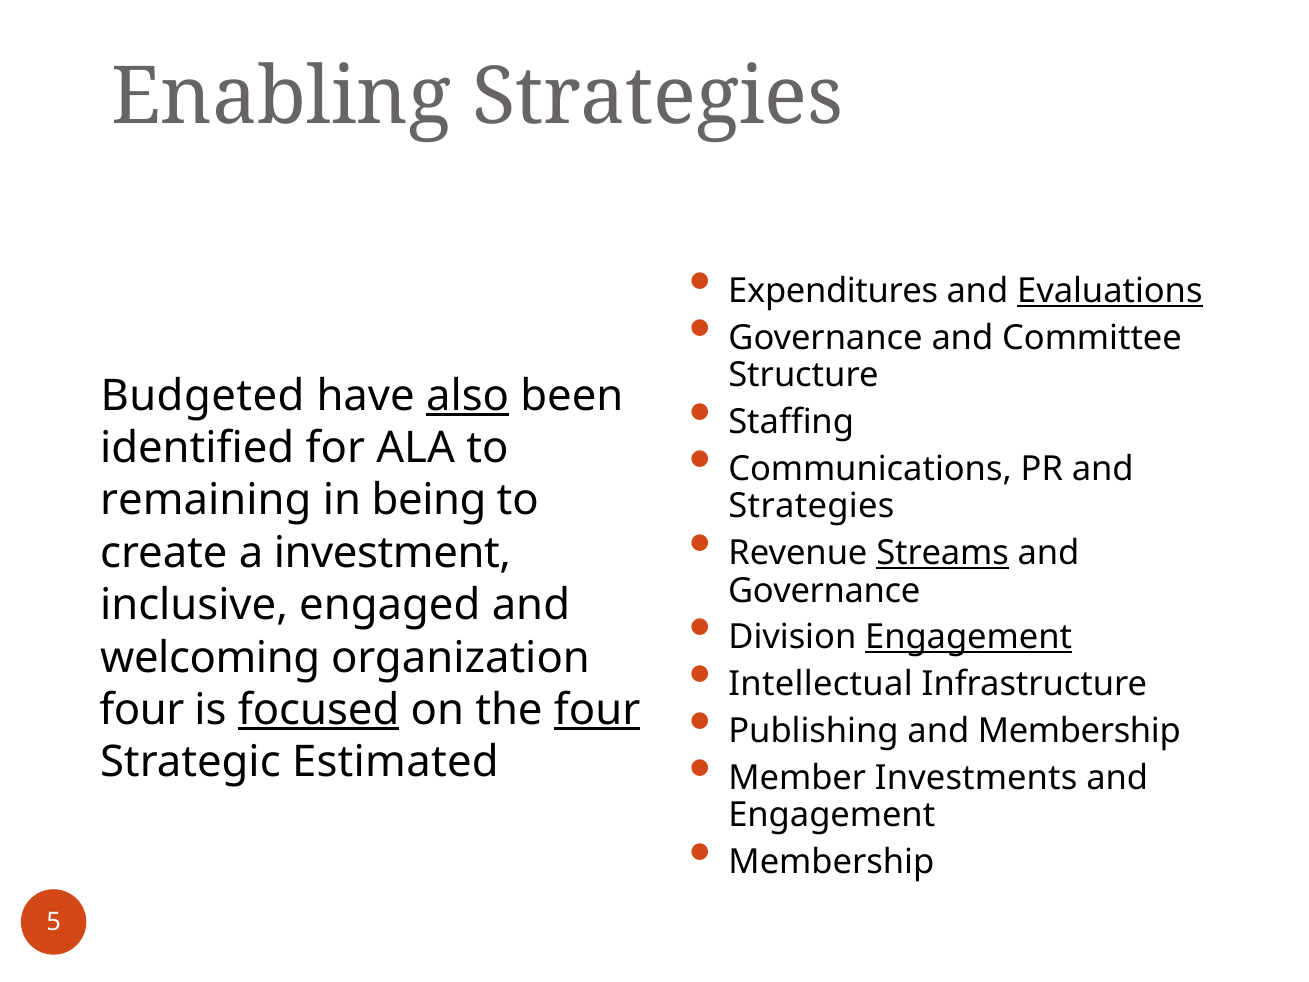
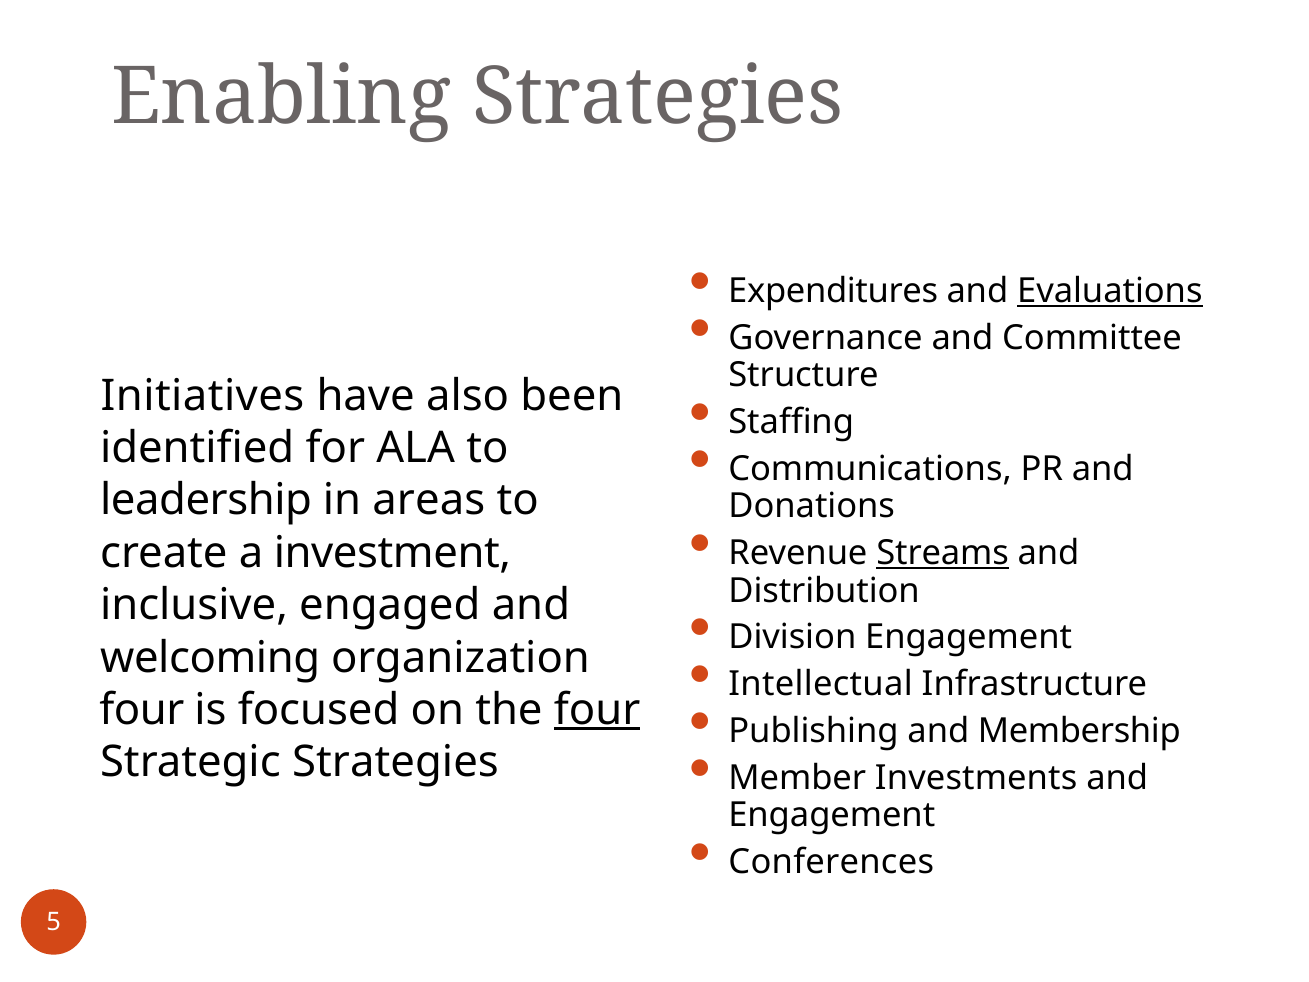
Budgeted: Budgeted -> Initiatives (202, 396)
also underline: present -> none (468, 396)
remaining: remaining -> leadership (206, 500)
being: being -> areas (429, 500)
Strategies: Strategies -> Donations (812, 506)
Governance: Governance -> Distribution (824, 590)
Engagement underline: present -> none (969, 637)
focused underline: present -> none (319, 710)
Strategic Estimated: Estimated -> Strategies (395, 762)
Membership: Membership -> Conferences (831, 862)
